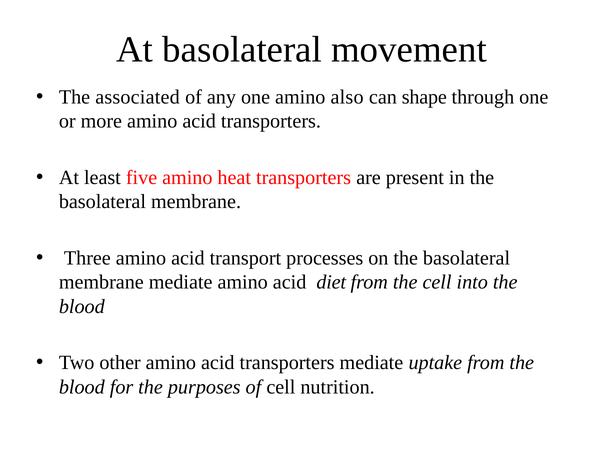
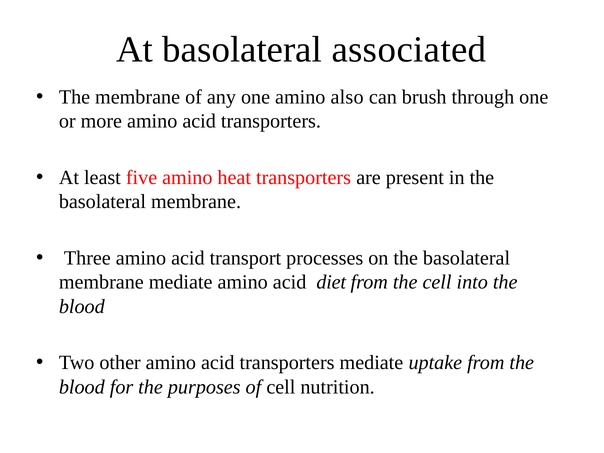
movement: movement -> associated (409, 49)
The associated: associated -> membrane (138, 97)
shape: shape -> brush (424, 97)
